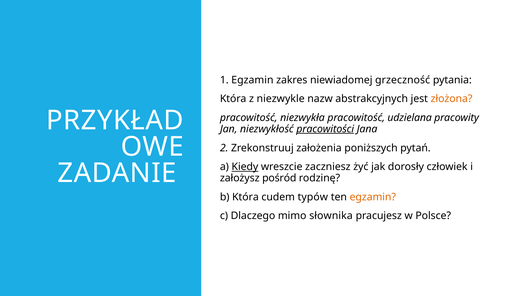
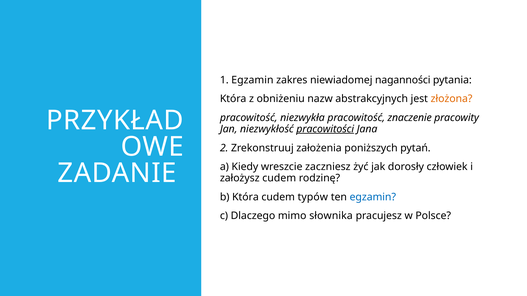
grzeczność: grzeczność -> naganności (403, 80)
niezwykle: niezwykle -> obniżeniu (281, 99)
udzielana: udzielana -> znaczenie (410, 118)
Kiedy underline: present -> none (245, 167)
założysz pośród: pośród -> cudem (279, 178)
egzamin colour: orange -> blue (373, 197)
